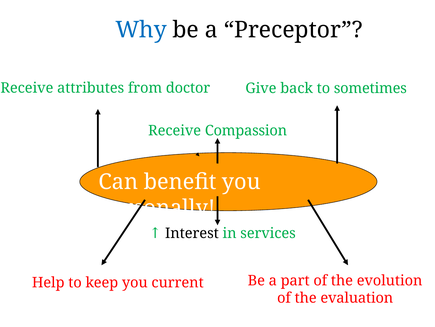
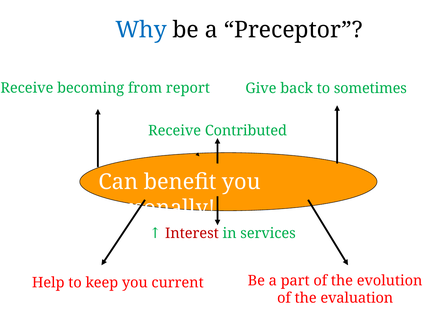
attributes: attributes -> becoming (91, 88)
doctor: doctor -> report (188, 88)
Compassion: Compassion -> Contributed (246, 131)
Interest colour: black -> red (192, 233)
